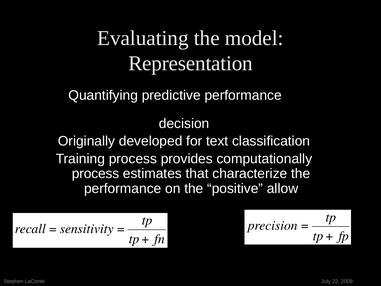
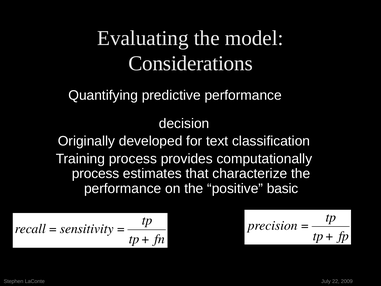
Representation: Representation -> Considerations (191, 63)
allow: allow -> basic (283, 188)
